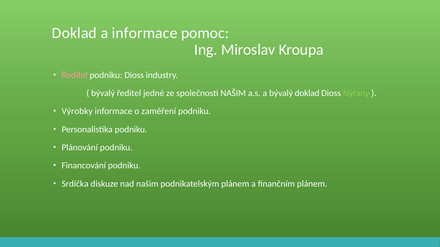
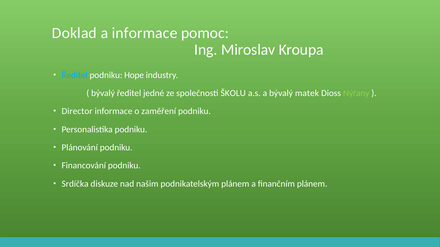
Ředitel colour: pink -> light blue (75, 75)
podniku Dioss: Dioss -> Hope (134, 75)
společnosti NAŠIM: NAŠIM -> ŠKOLU (233, 93)
bývalý doklad: doklad -> matek (307, 93)
Výrobky: Výrobky -> Director (77, 111)
